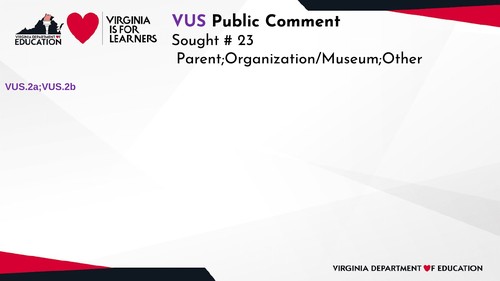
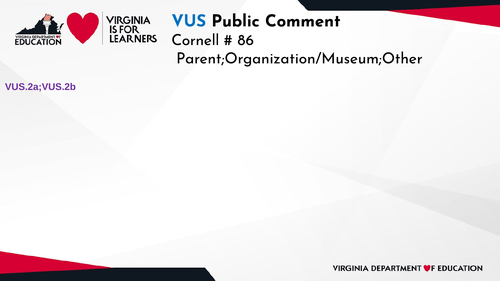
VUS colour: purple -> blue (189, 21)
Sought: Sought -> Cornell (195, 40)
23: 23 -> 86 (246, 40)
